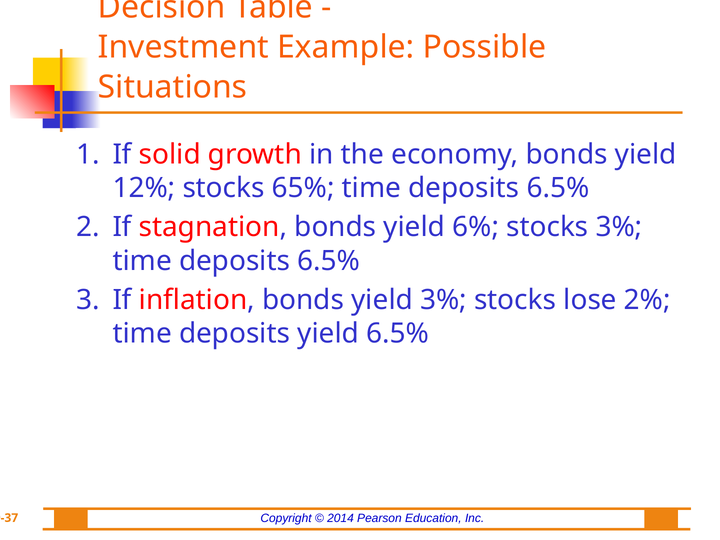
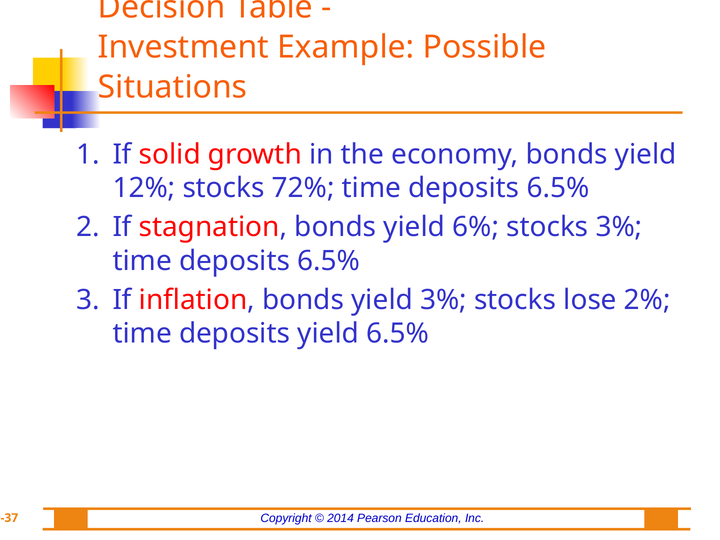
65%: 65% -> 72% (303, 188)
